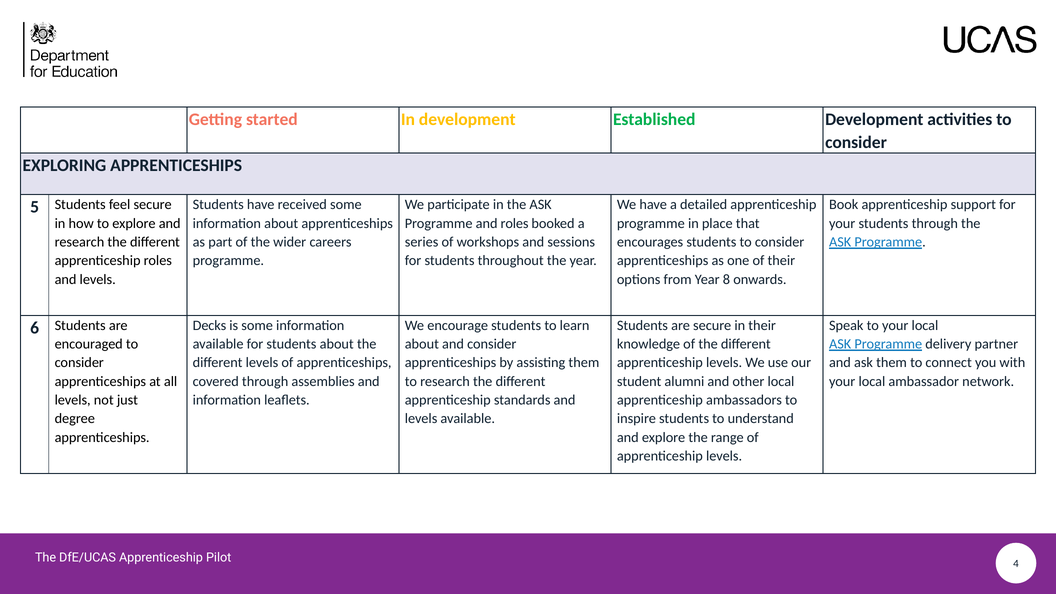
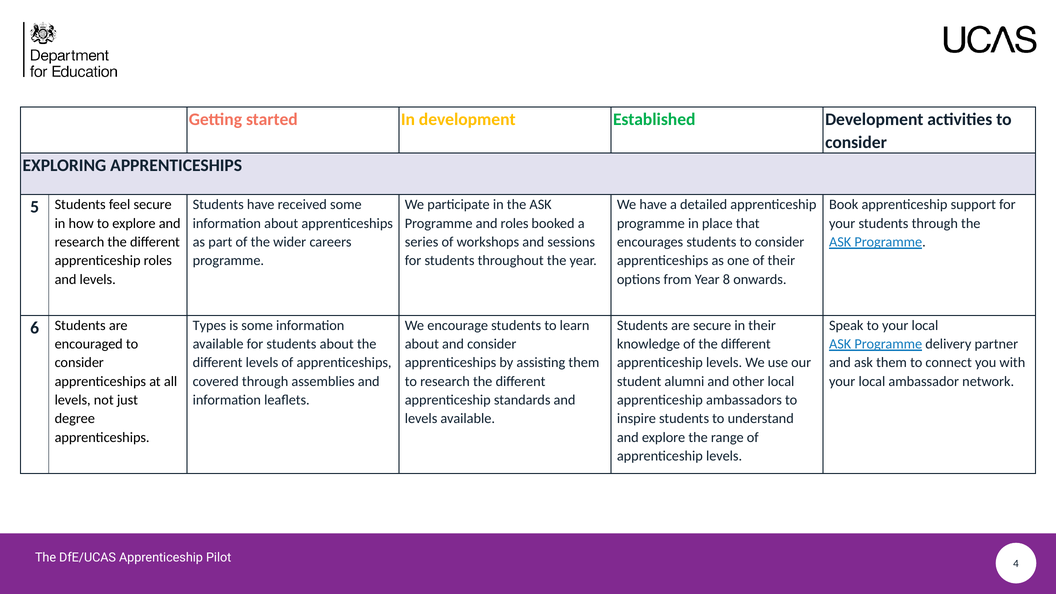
Decks: Decks -> Types (209, 325)
